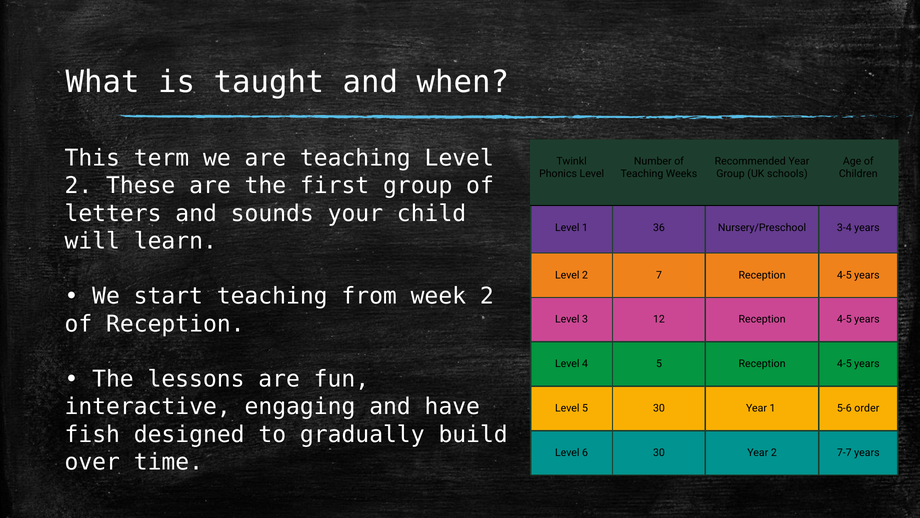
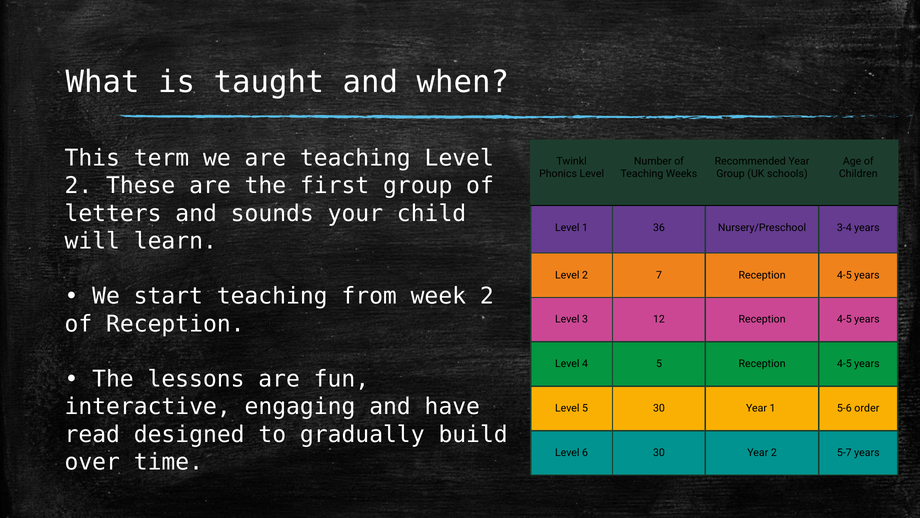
fish: fish -> read (92, 434)
7-7: 7-7 -> 5-7 (844, 452)
